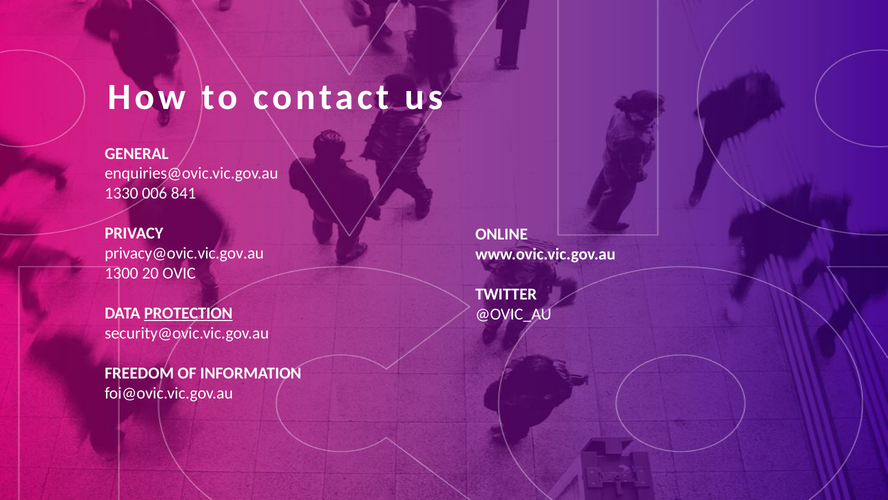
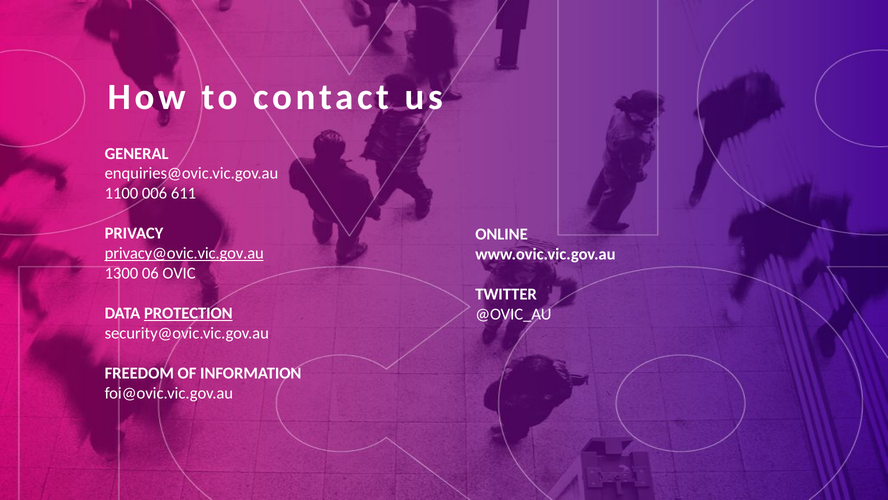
1330: 1330 -> 1100 (121, 193)
841: 841 -> 611 (184, 193)
privacy@ovic.vic.gov.au underline: none -> present (184, 253)
20: 20 -> 06 (150, 273)
